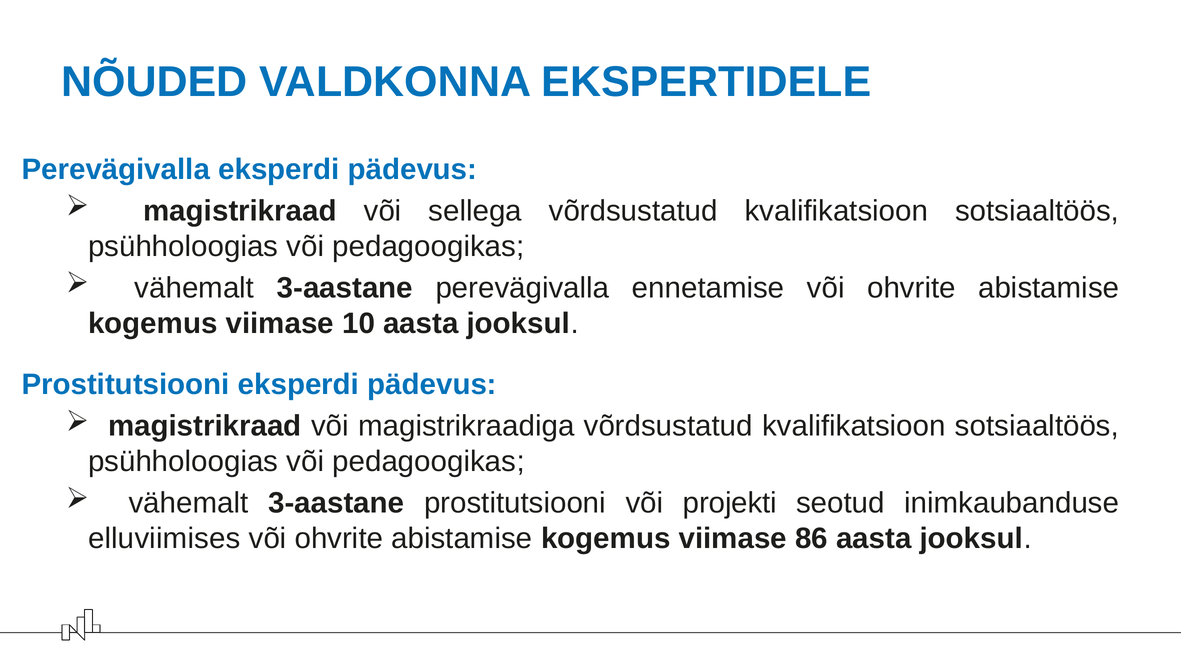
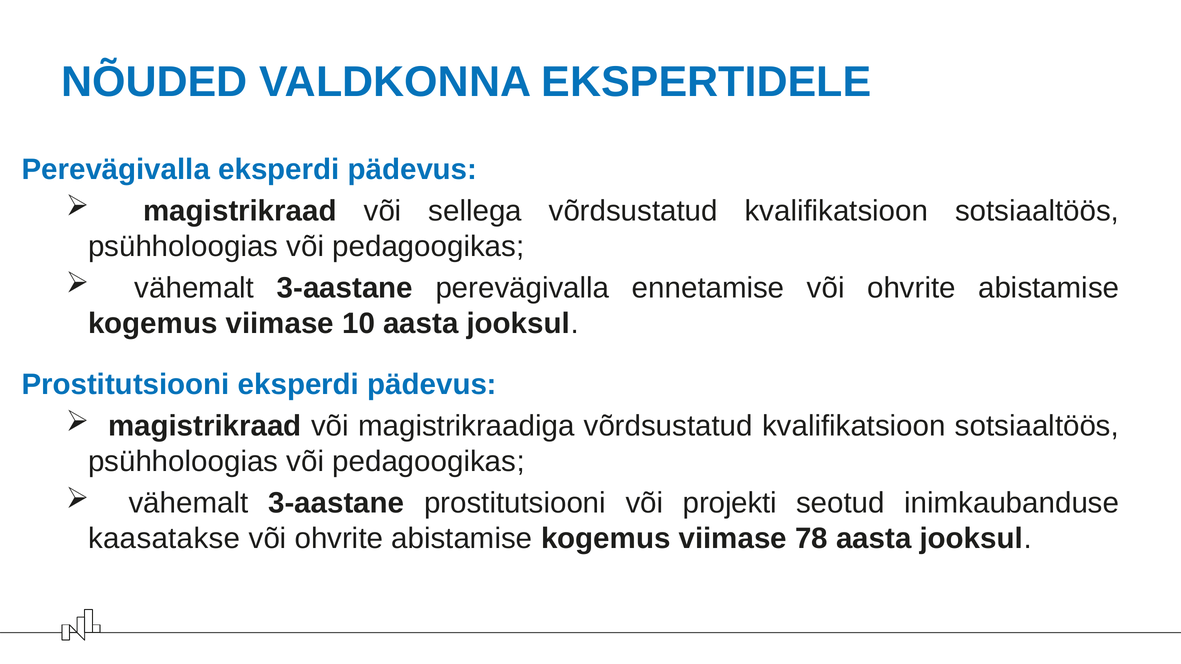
elluviimises: elluviimises -> kaasatakse (164, 539)
86: 86 -> 78 (812, 539)
